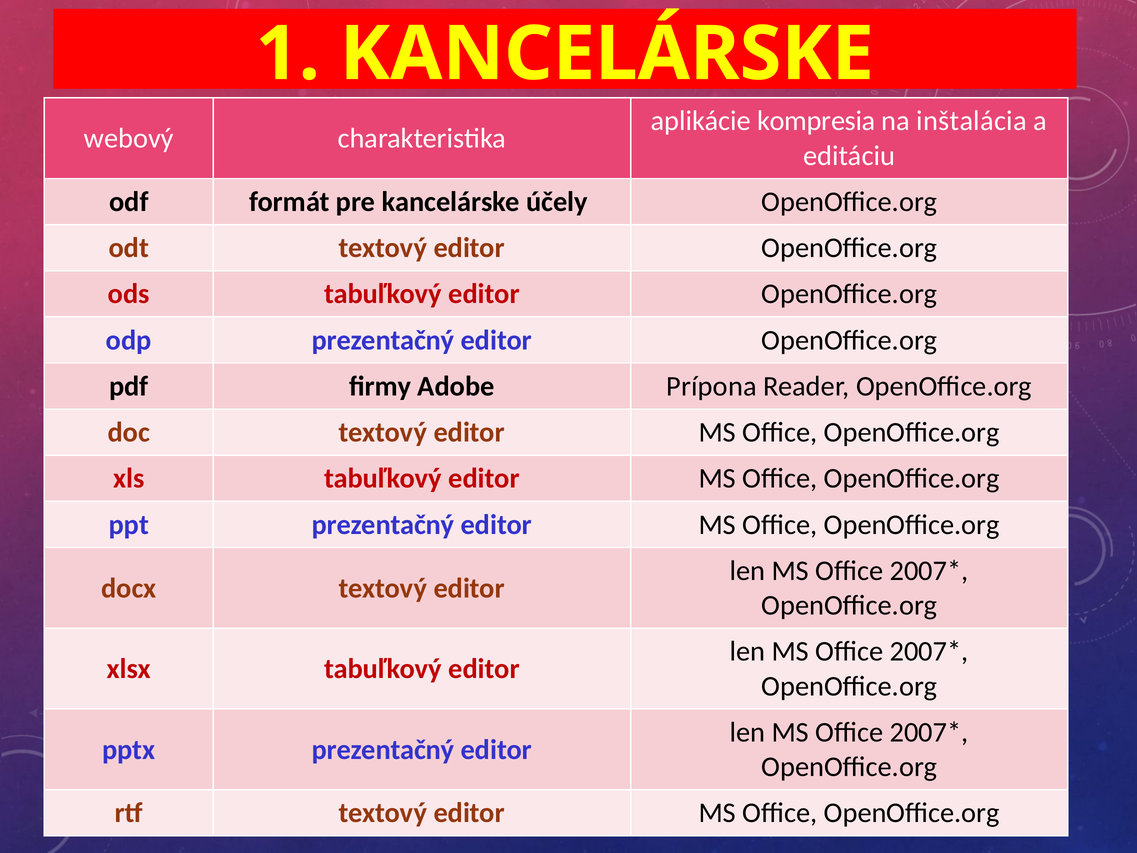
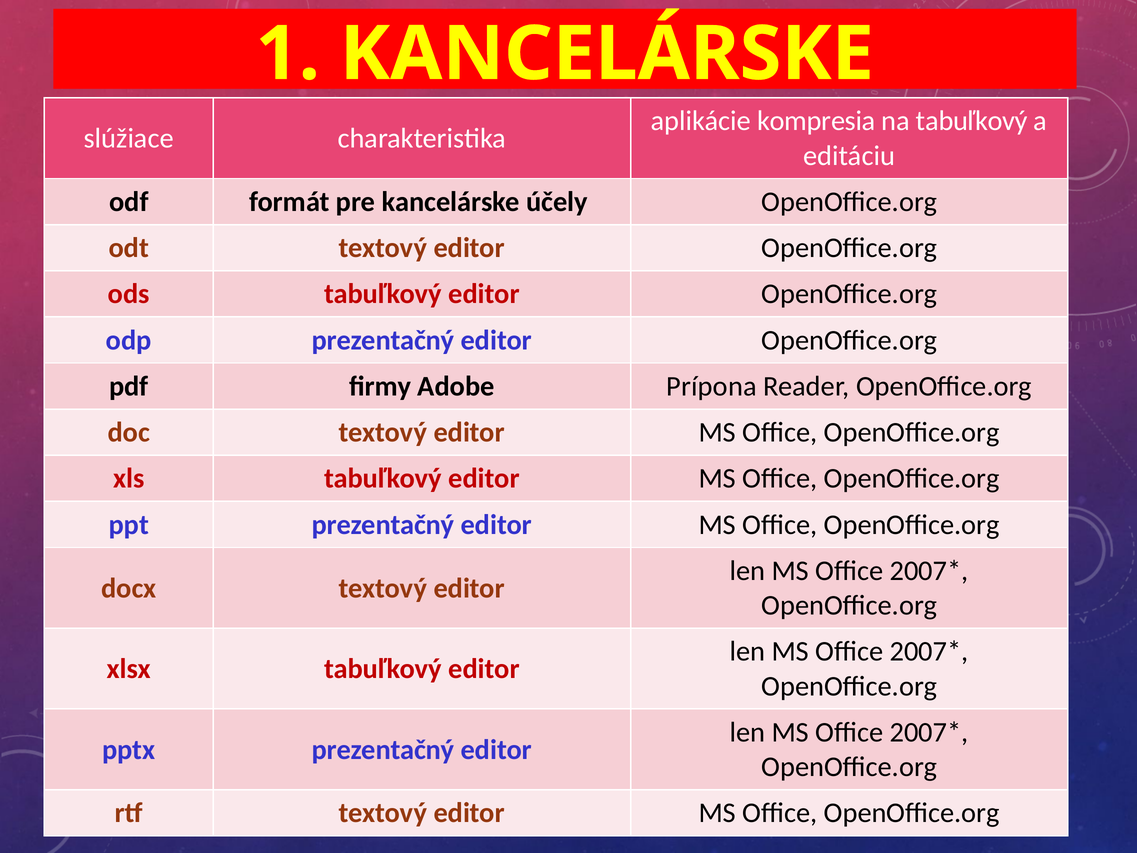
na inštalácia: inštalácia -> tabuľkový (972, 121)
webový: webový -> slúžiace (129, 138)
